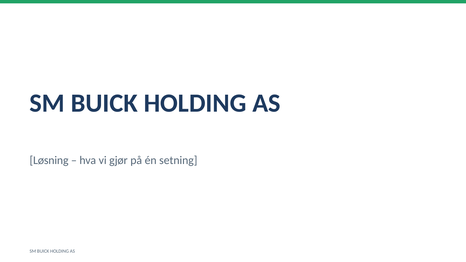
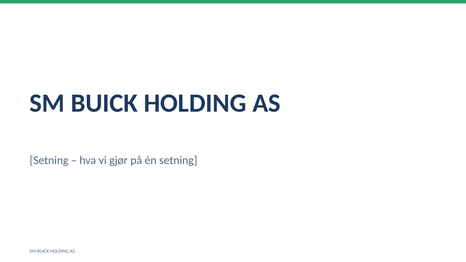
Løsning: Løsning -> Setning (49, 160)
